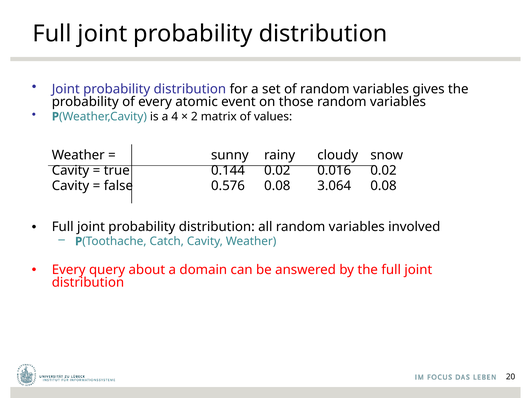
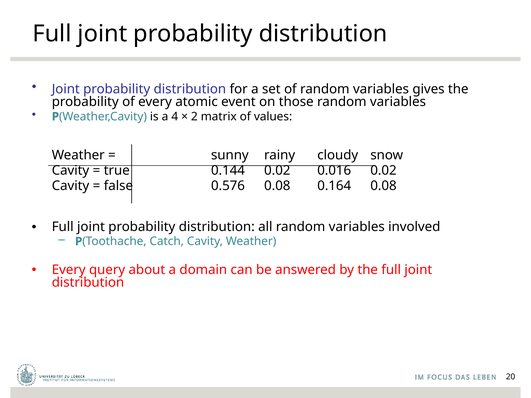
3.064: 3.064 -> 0.164 (334, 186)
